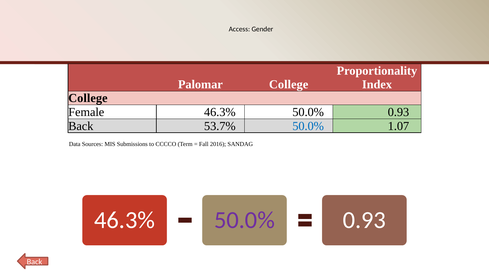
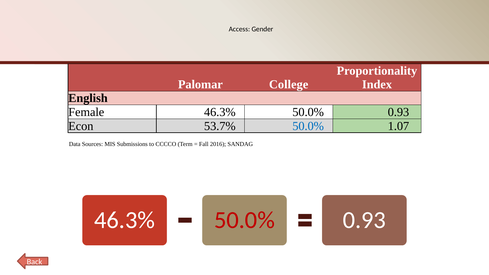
College: College -> English (88, 98)
Back: Back -> Econ (81, 126)
50.0% colour: purple -> red (244, 220)
